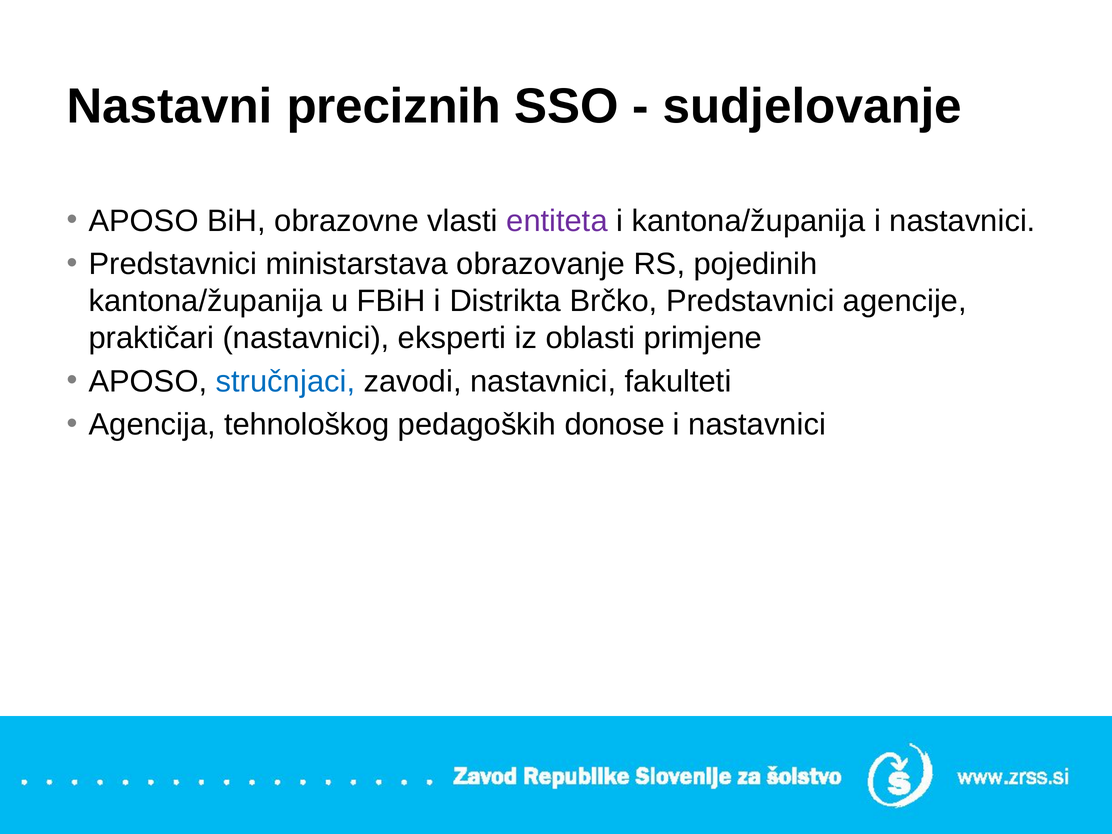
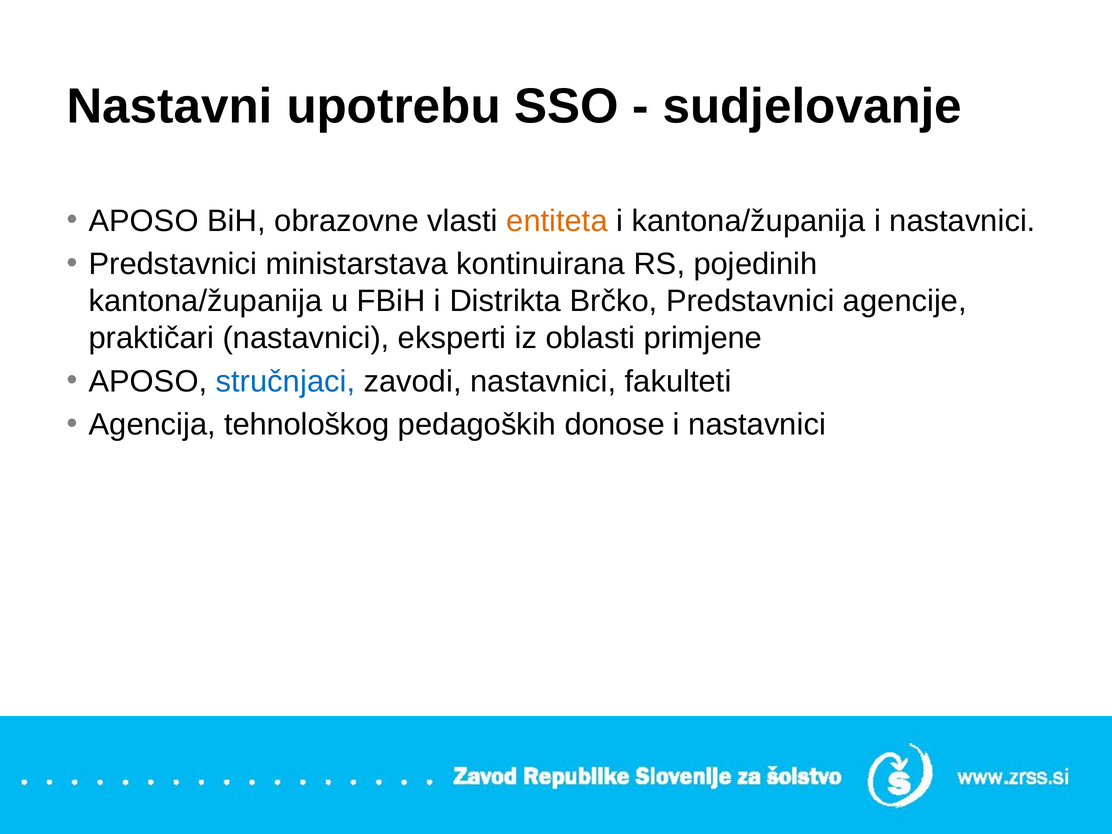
preciznih: preciznih -> upotrebu (394, 106)
entiteta colour: purple -> orange (557, 221)
obrazovanje: obrazovanje -> kontinuirana (541, 264)
